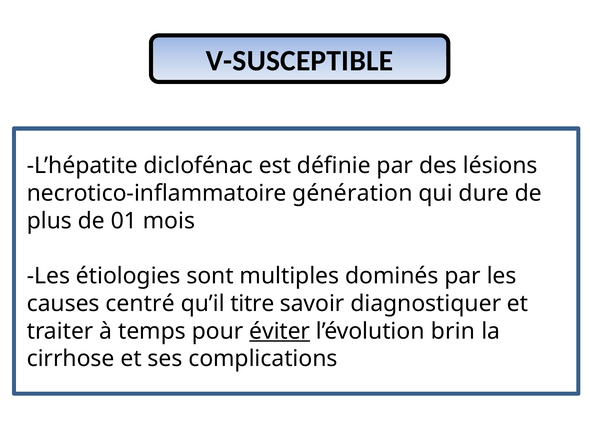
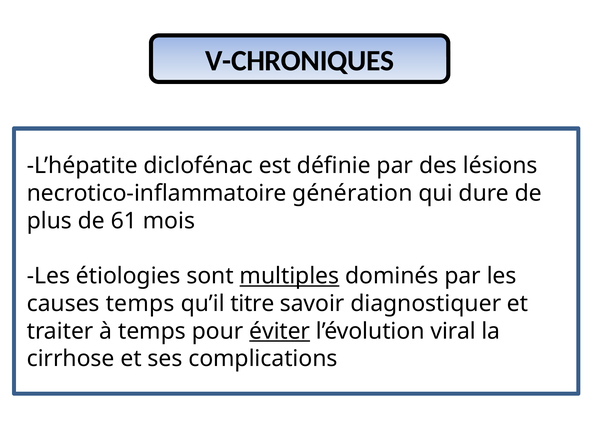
V-SUSCEPTIBLE: V-SUSCEPTIBLE -> V-CHRONIQUES (300, 61)
01: 01 -> 61 (124, 221)
multiples underline: none -> present (289, 276)
causes centré: centré -> temps (140, 303)
brin: brin -> viral (453, 331)
